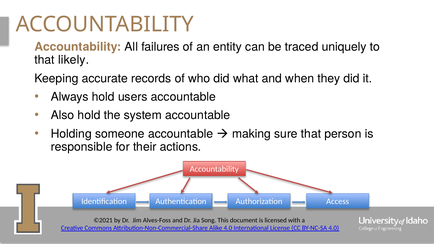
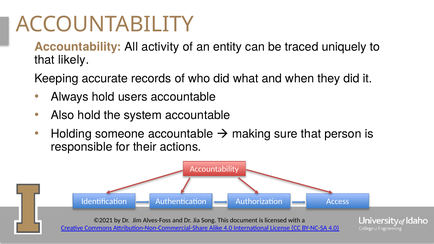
failures: failures -> activity (160, 47)
